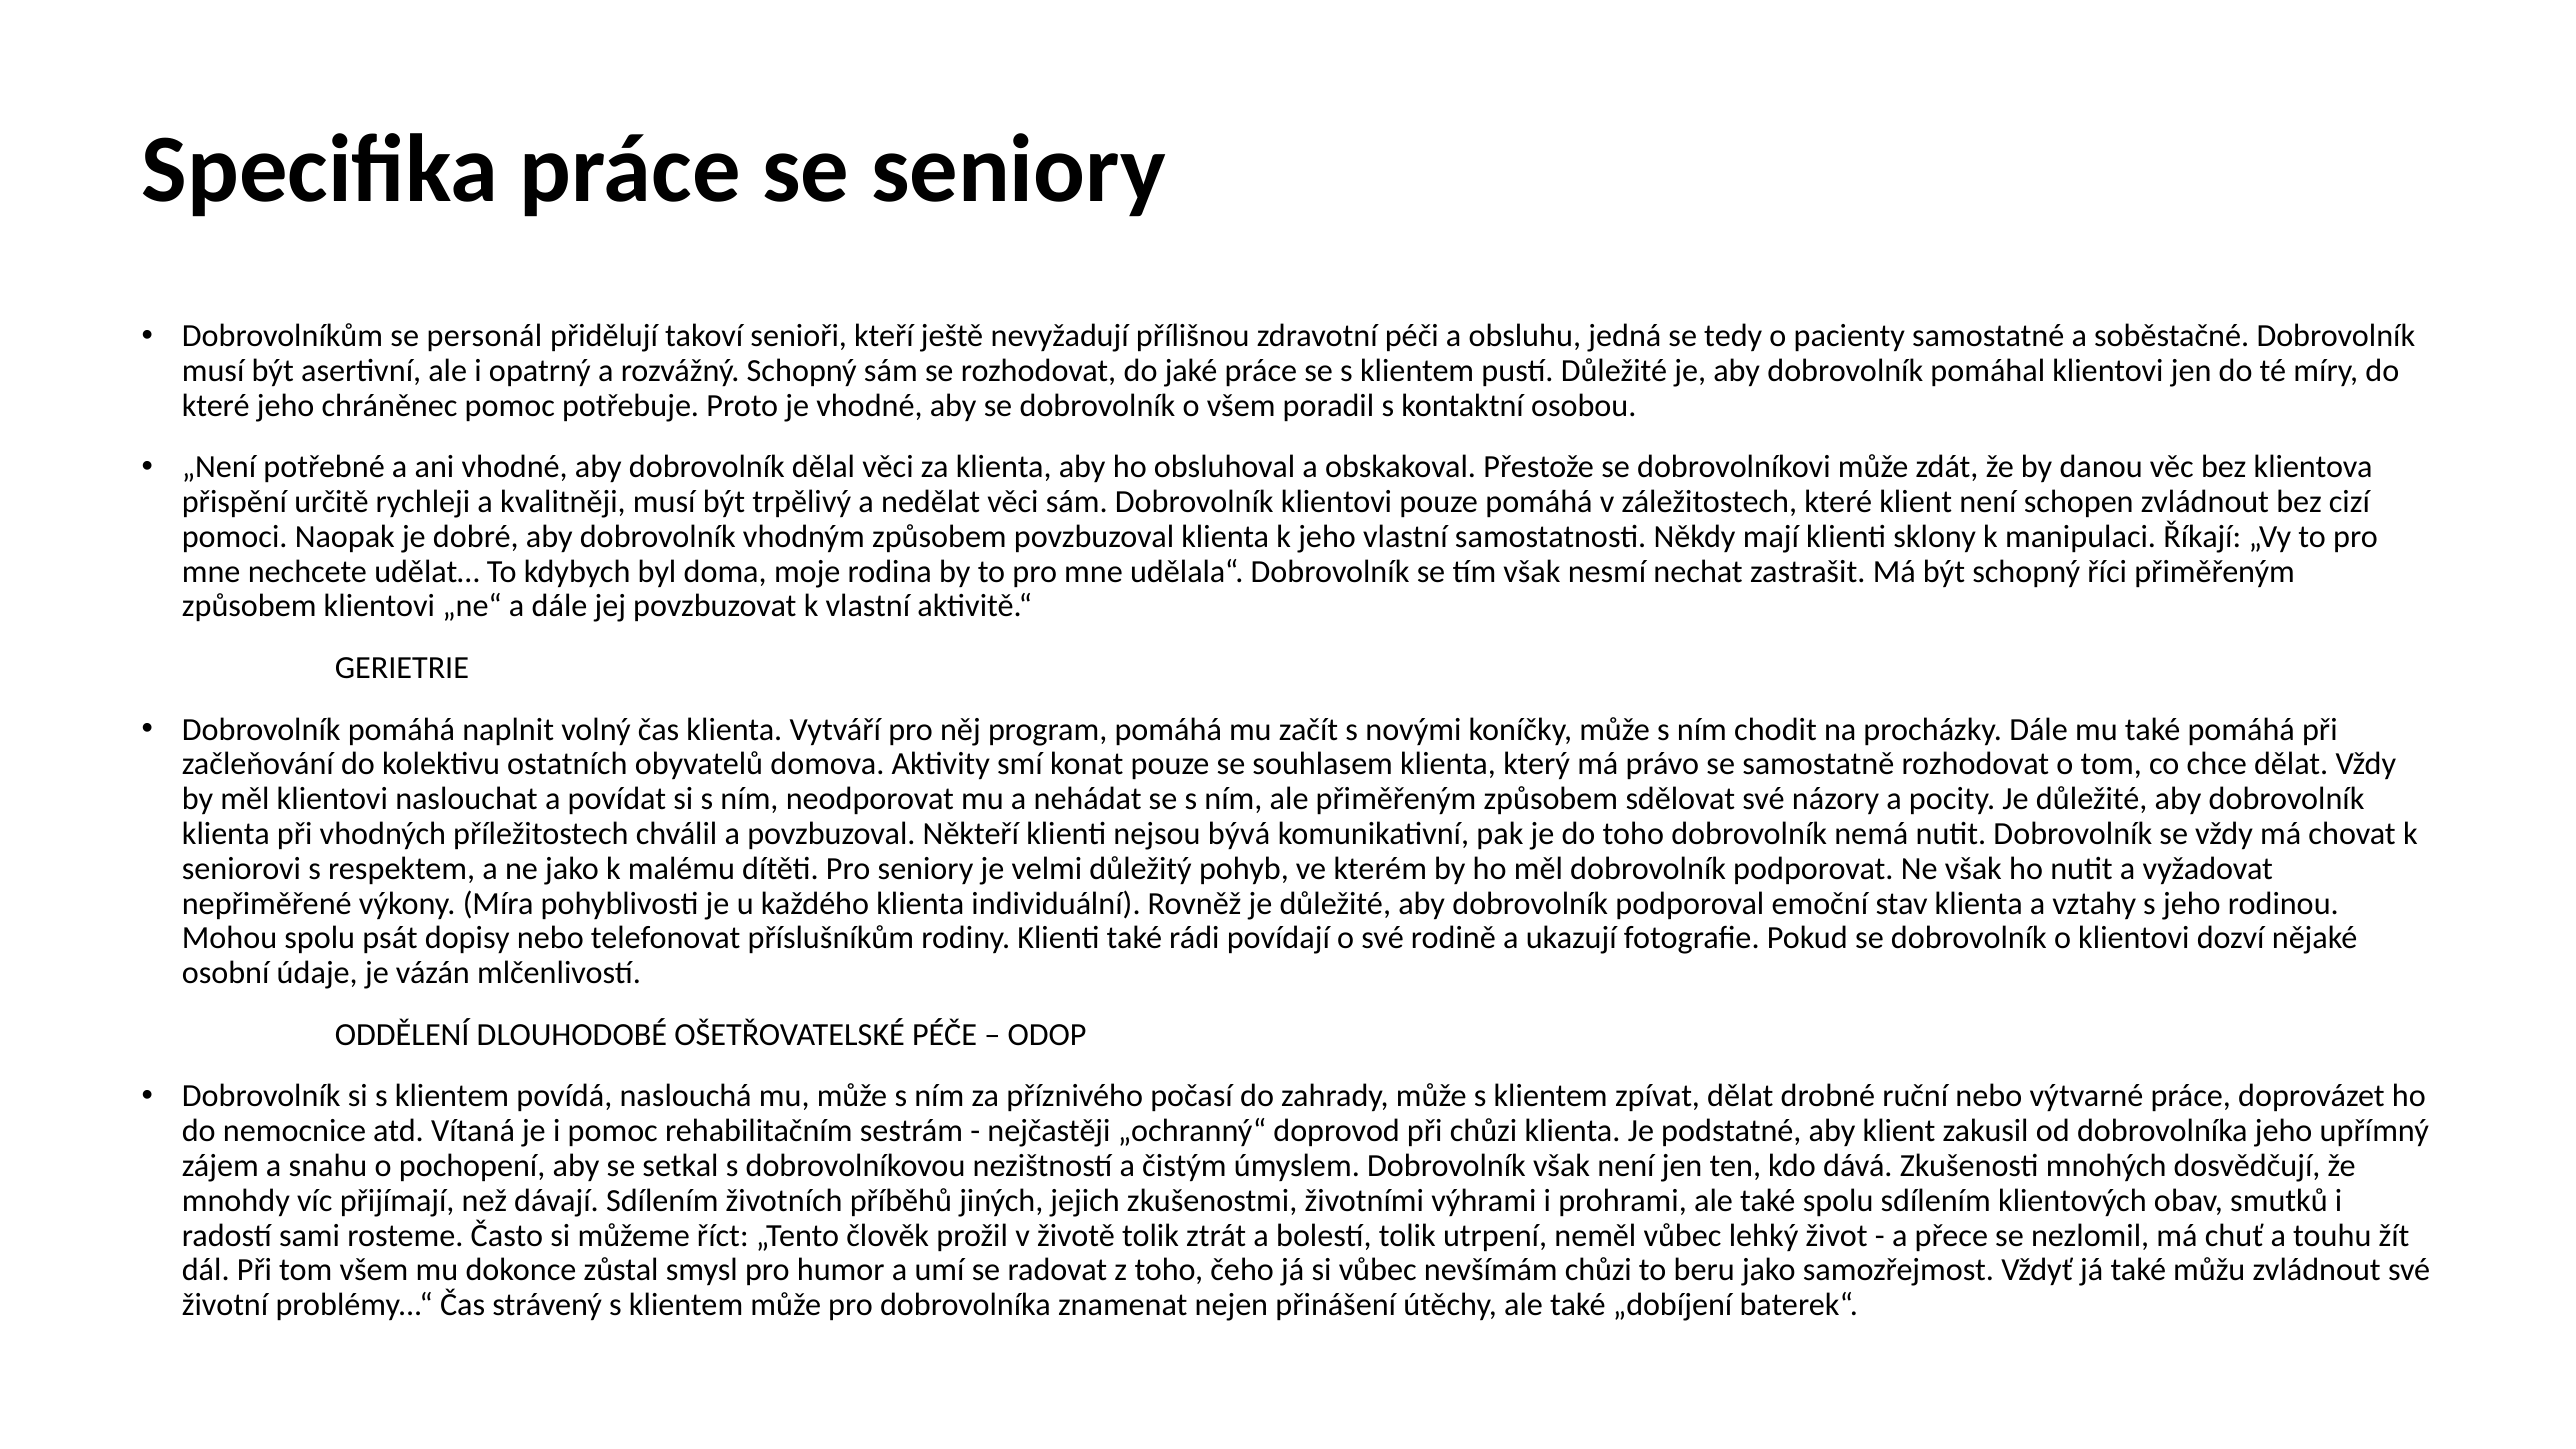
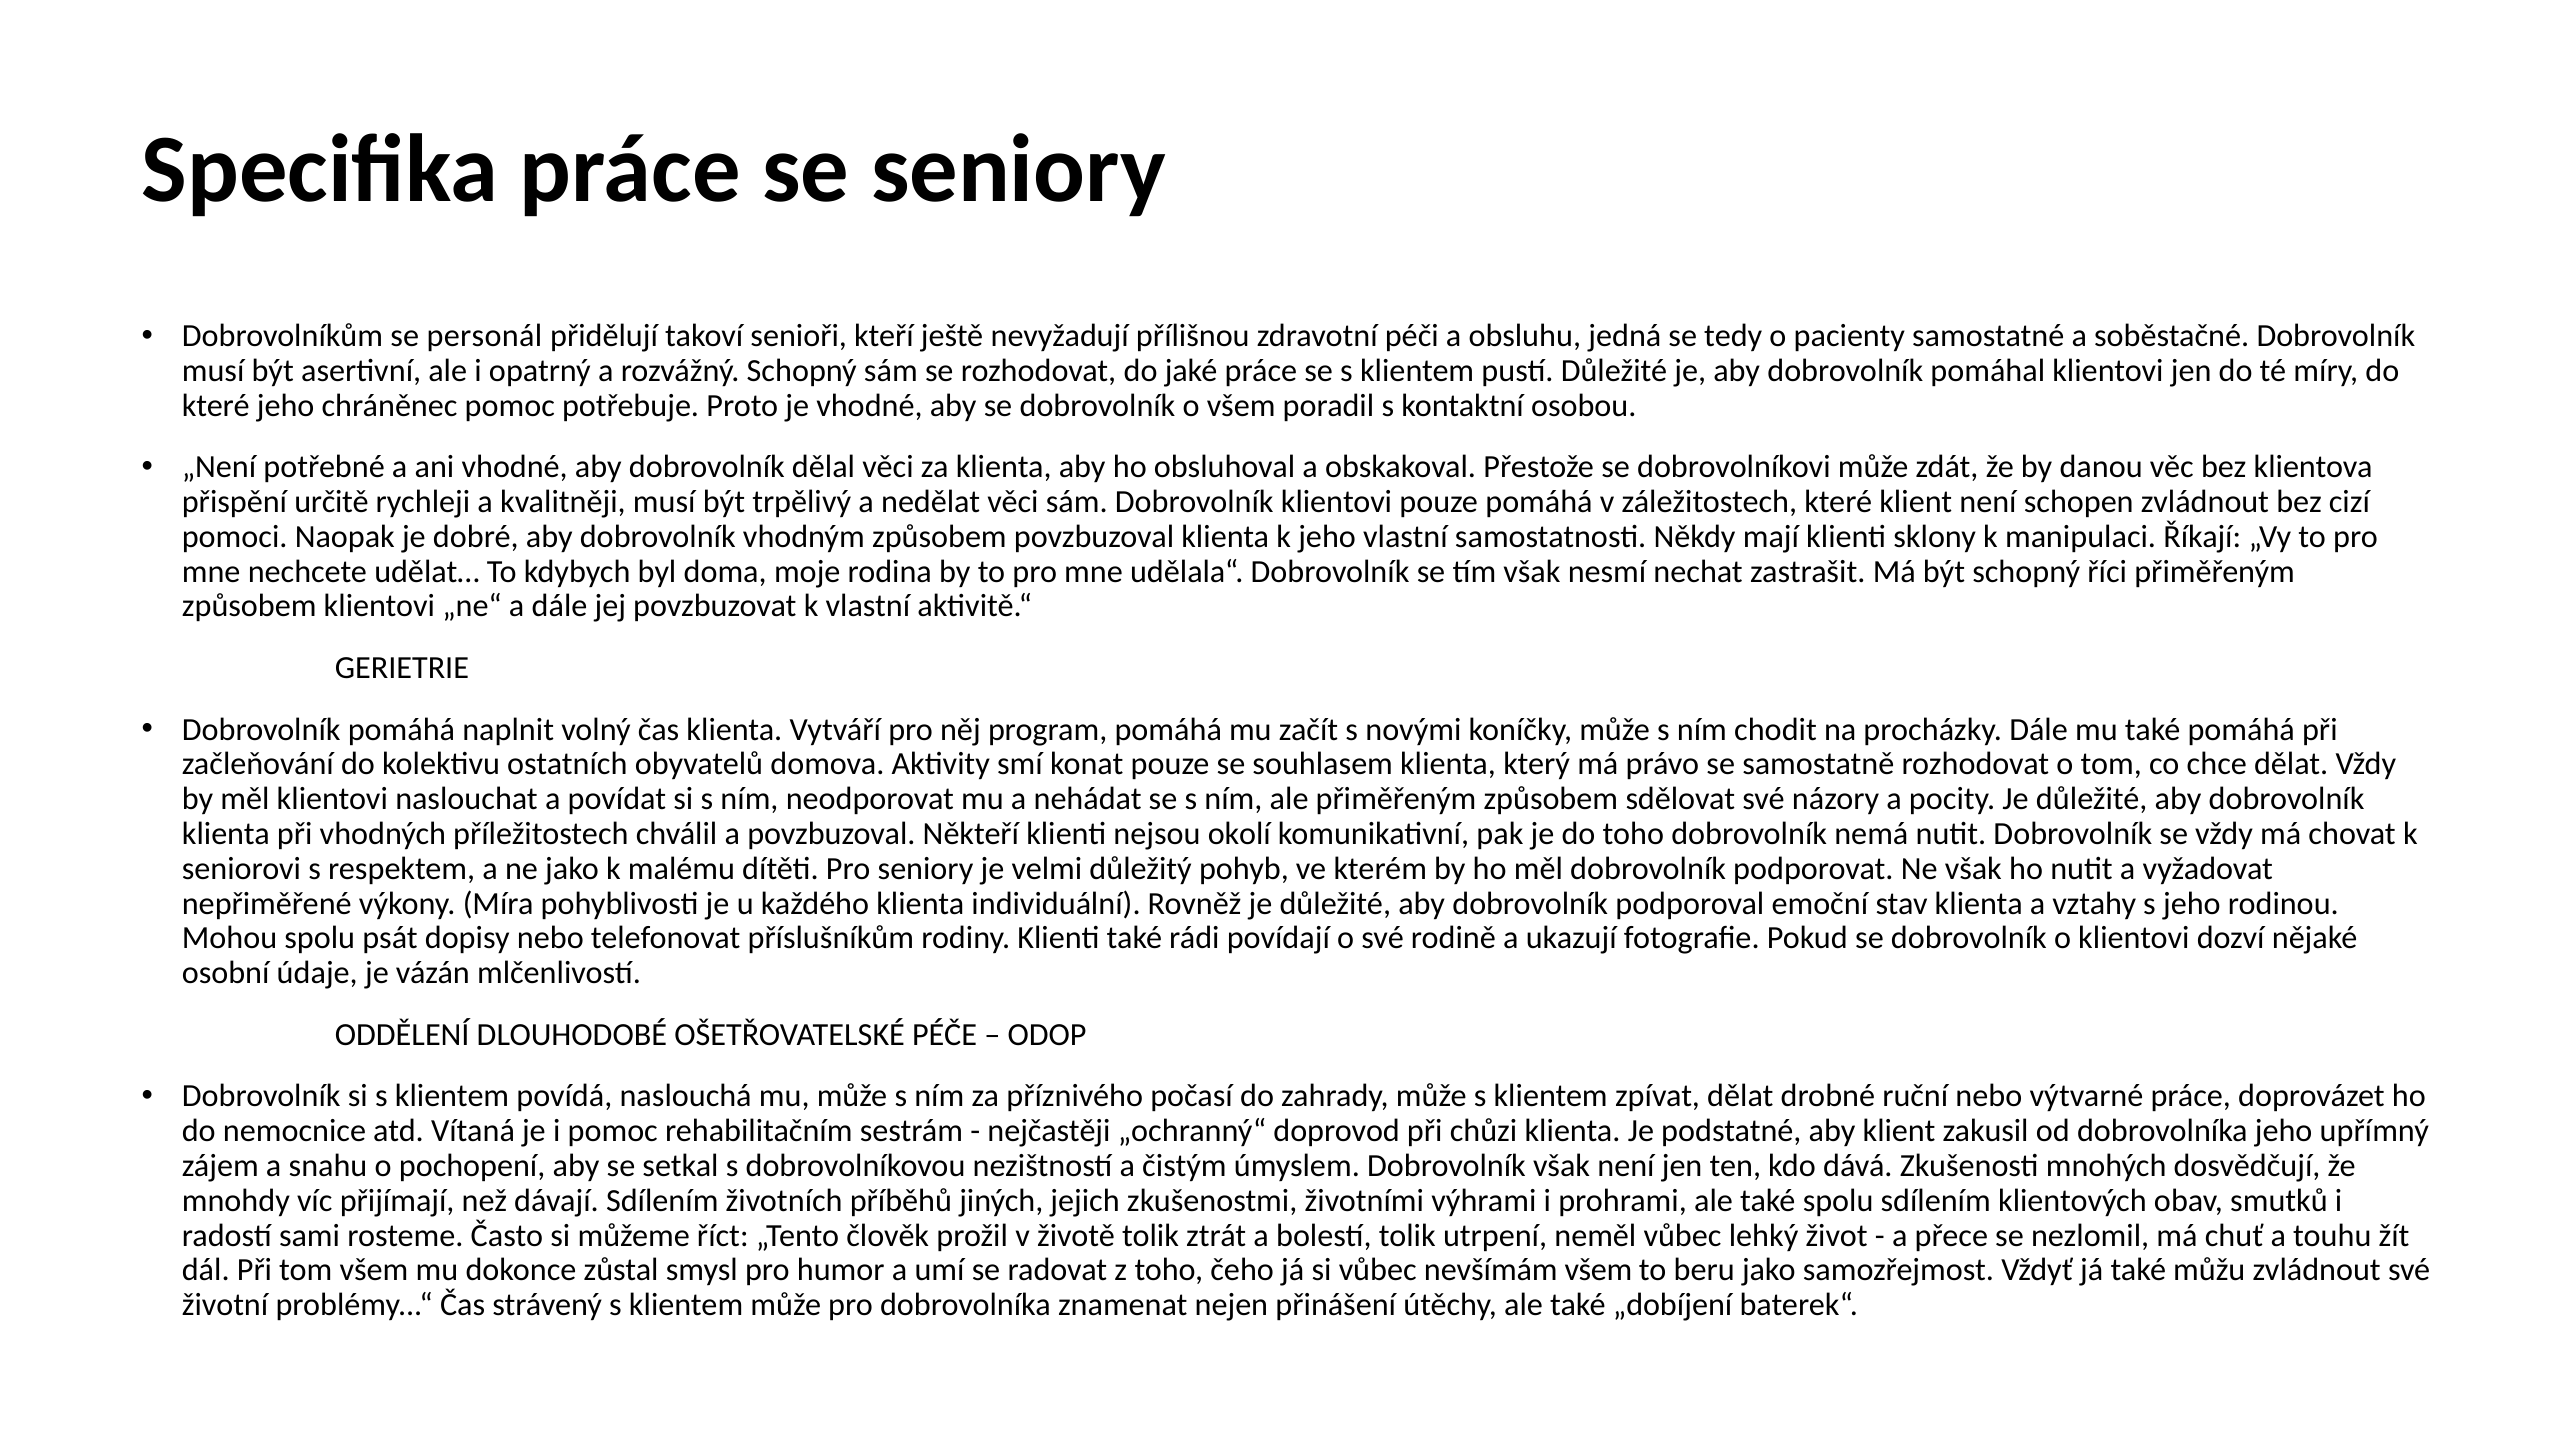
bývá: bývá -> okolí (1239, 834)
nevšímám chůzi: chůzi -> všem (1598, 1270)
